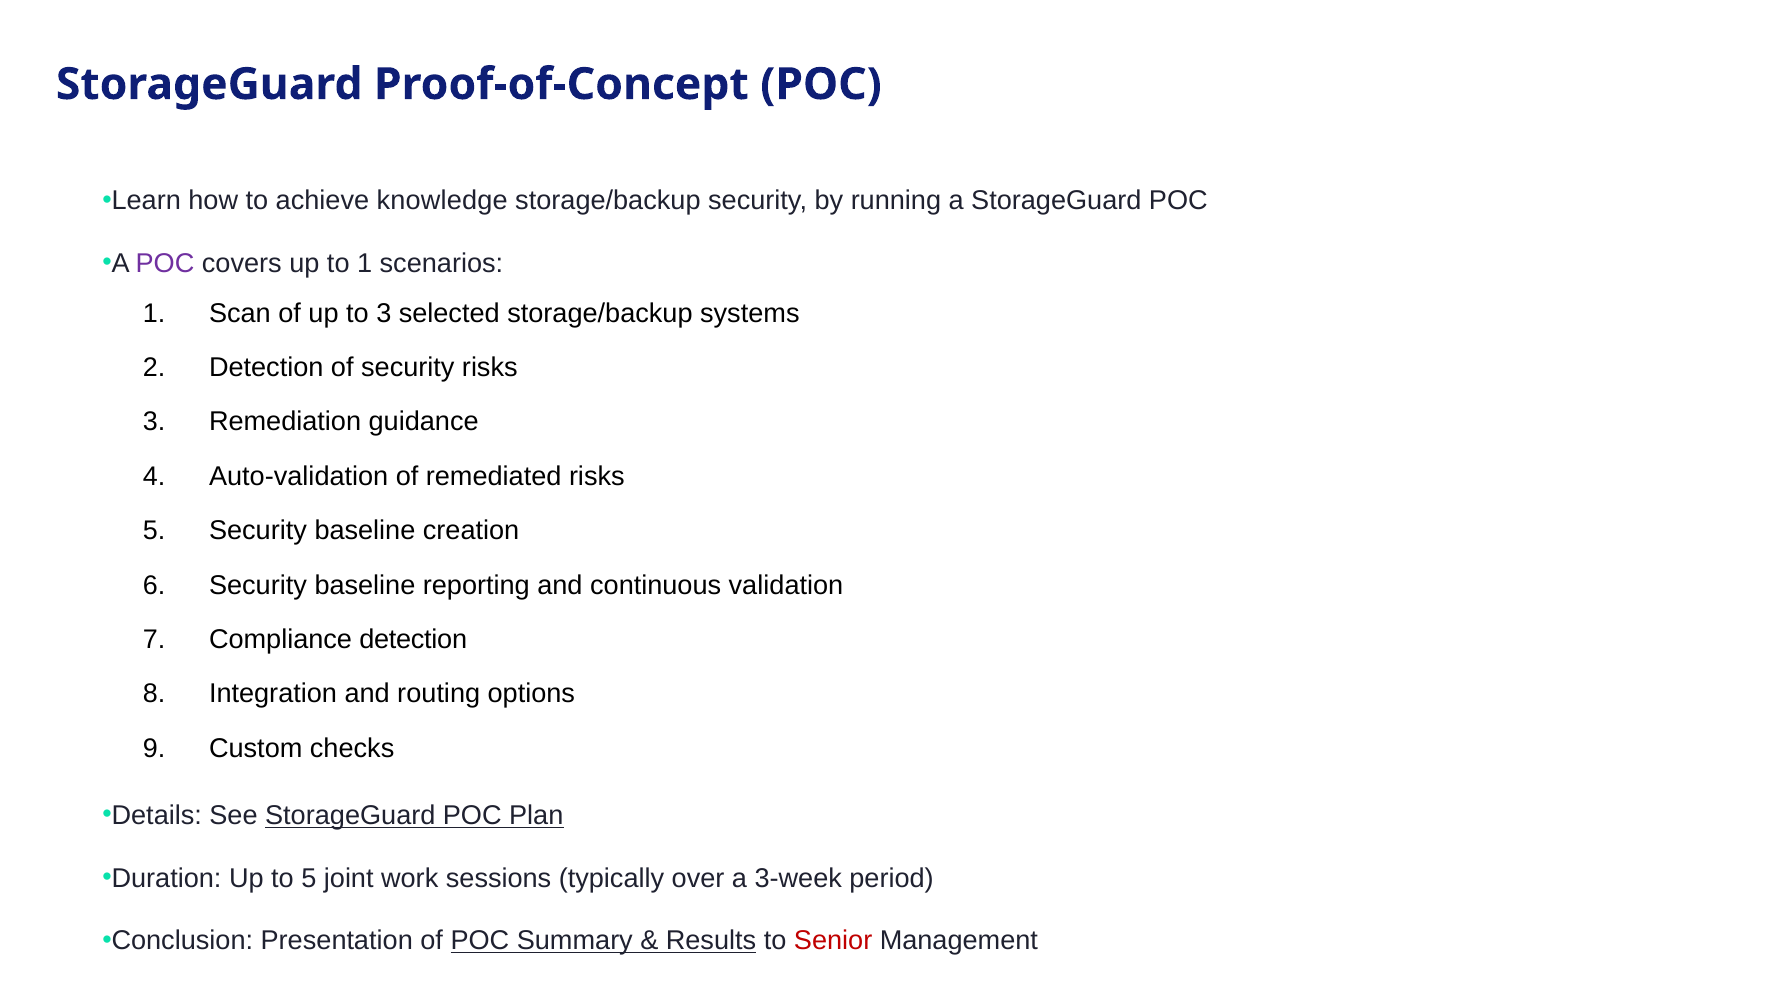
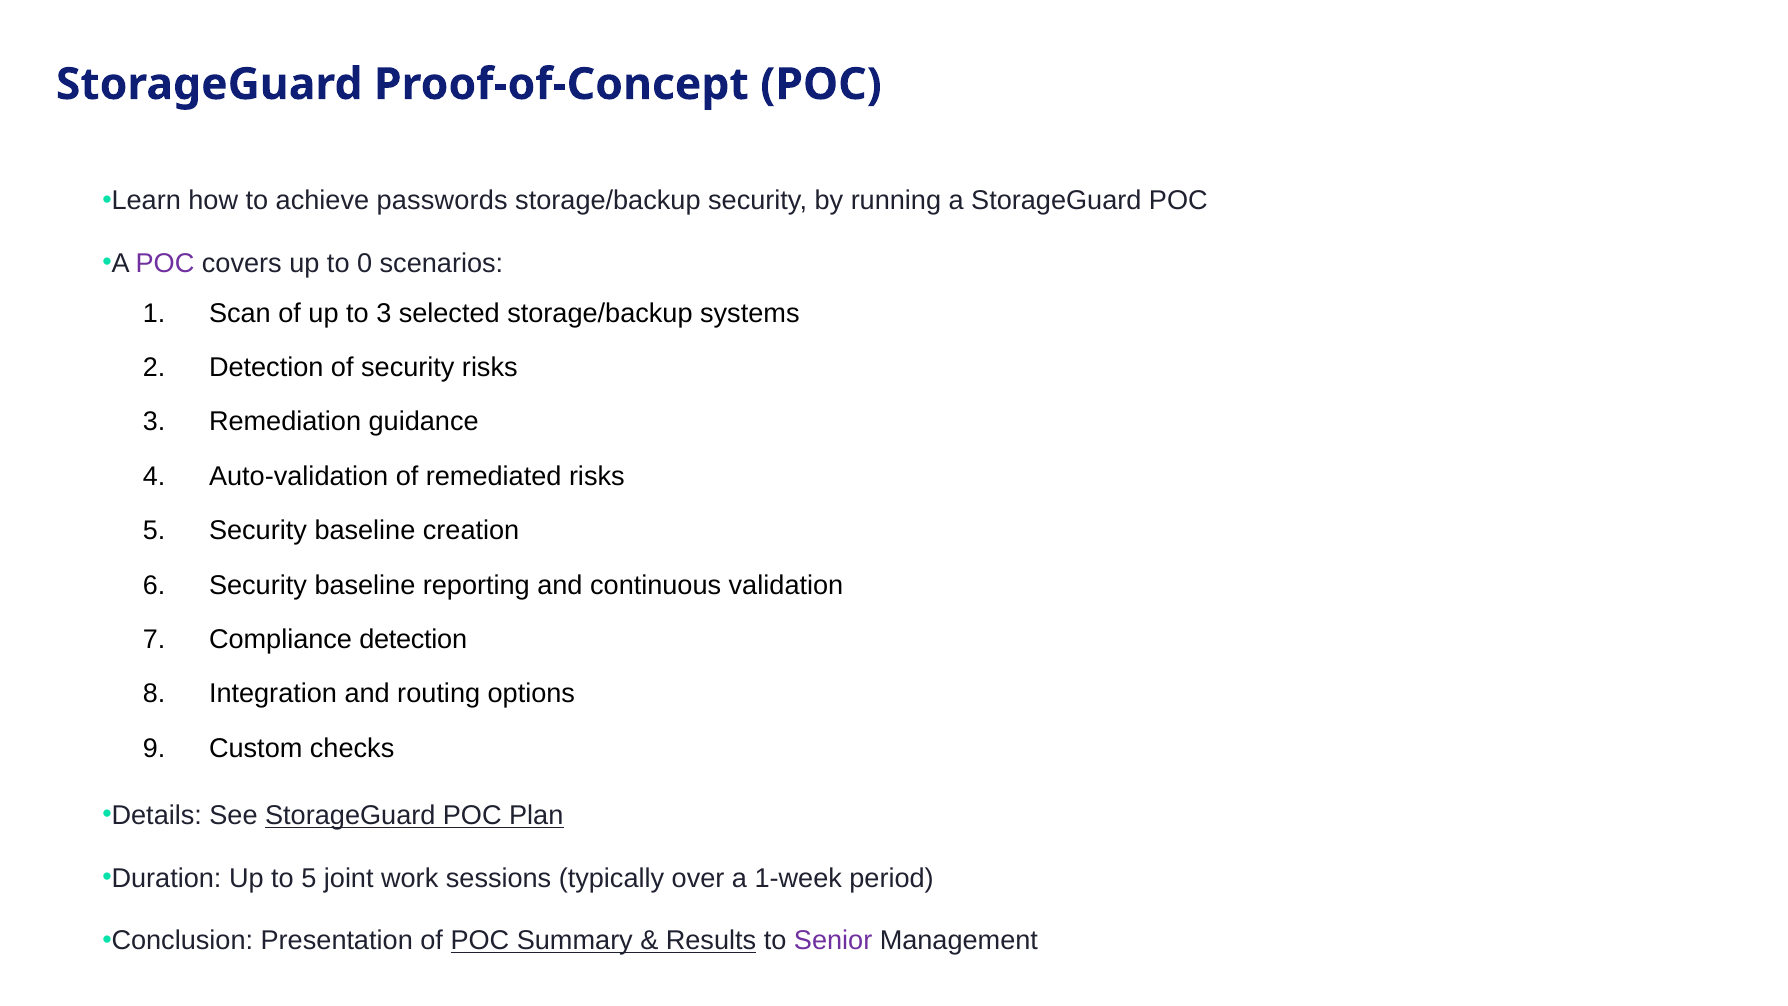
knowledge: knowledge -> passwords (442, 201)
to 1: 1 -> 0 (365, 263)
3-week: 3-week -> 1-week (798, 878)
Senior colour: red -> purple (833, 941)
